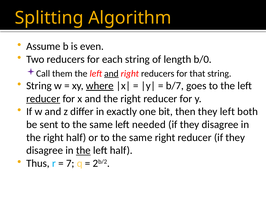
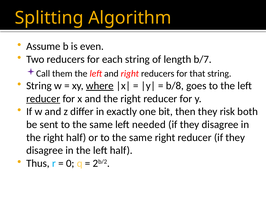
b/0: b/0 -> b/7 (203, 59)
and underline: present -> none (111, 73)
b/7: b/7 -> b/8 (175, 86)
they left: left -> risk (227, 111)
the underline: present -> none (83, 150)
7: 7 -> 0 (70, 163)
